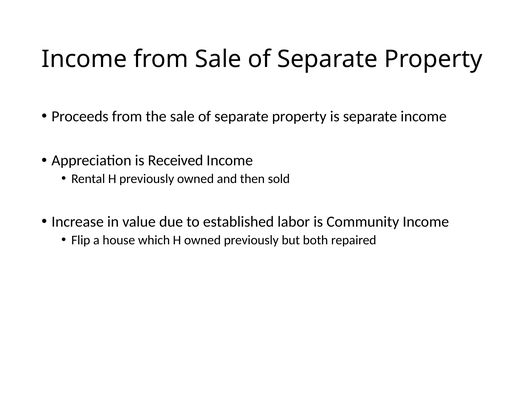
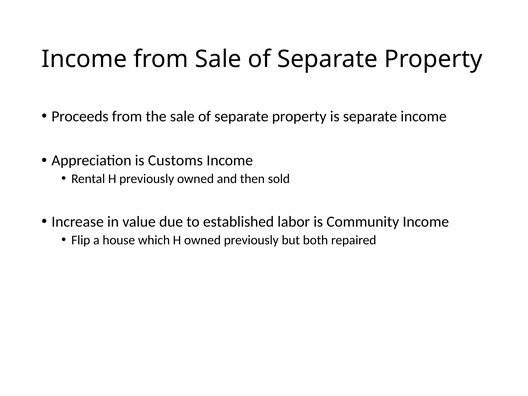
Received: Received -> Customs (175, 161)
